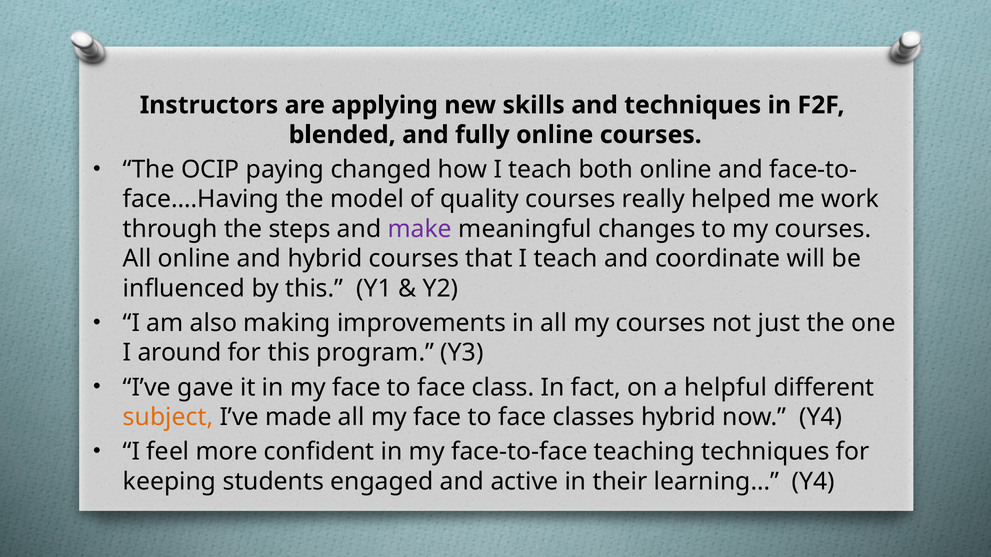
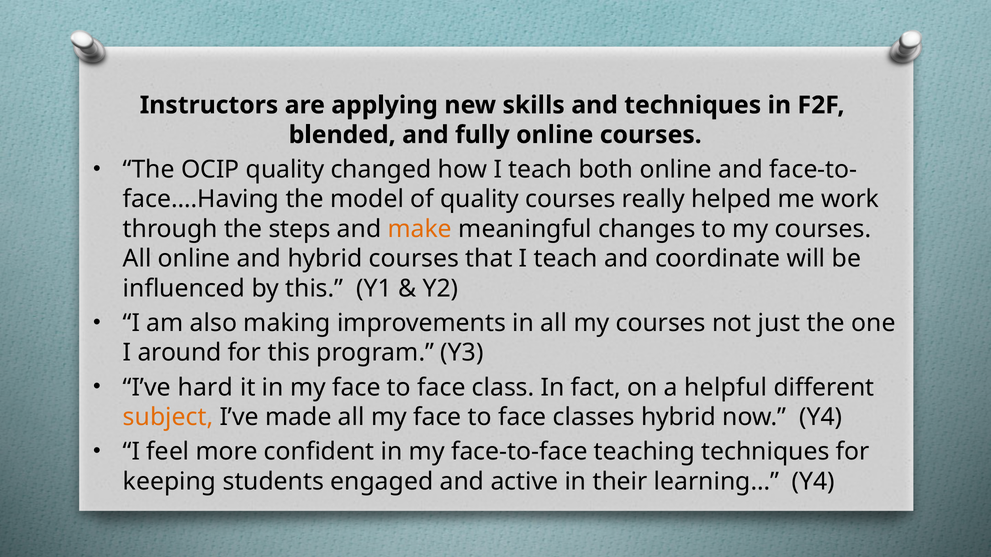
OCIP paying: paying -> quality (285, 170)
make colour: purple -> orange (420, 229)
gave: gave -> hard (205, 388)
